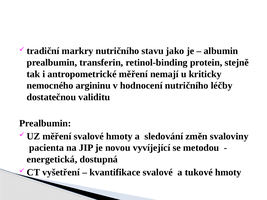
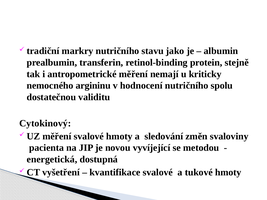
léčby: léčby -> spolu (222, 86)
Prealbumin: Prealbumin -> Cytokinový (45, 123)
